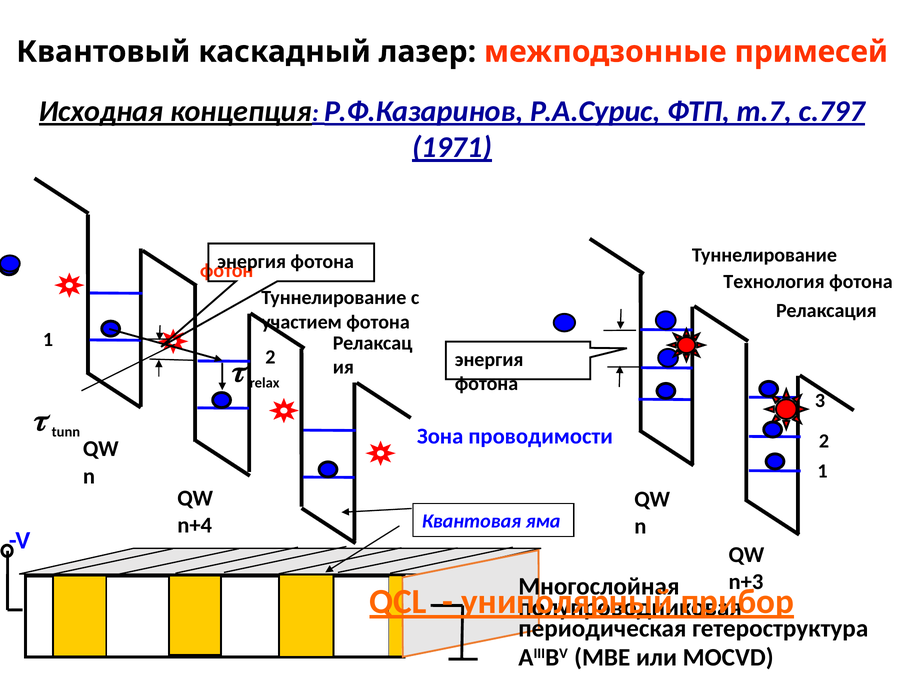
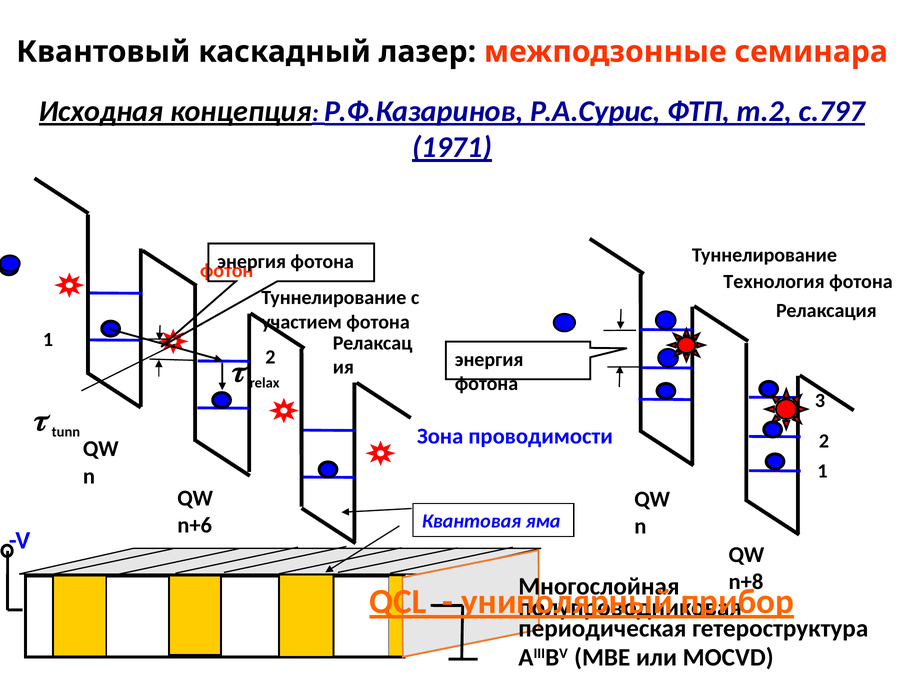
примесей: примесей -> семинара (811, 52)
т.7: т.7 -> т.2 (764, 111)
n+4: n+4 -> n+6 (195, 525)
n+3: n+3 -> n+8 (746, 582)
